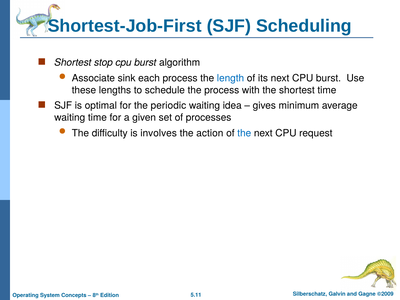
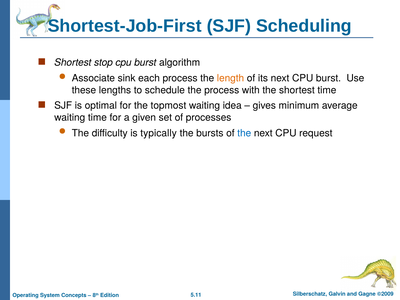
length colour: blue -> orange (231, 78)
periodic: periodic -> topmost (168, 106)
involves: involves -> typically (159, 133)
action: action -> bursts (210, 133)
